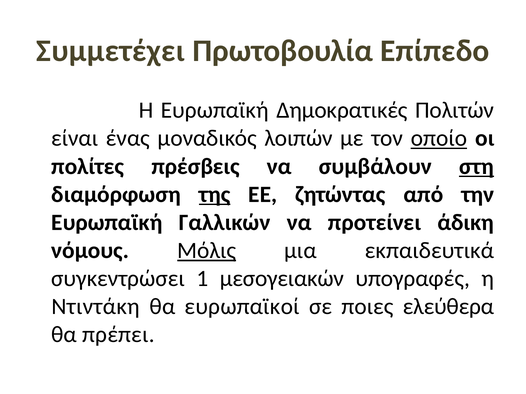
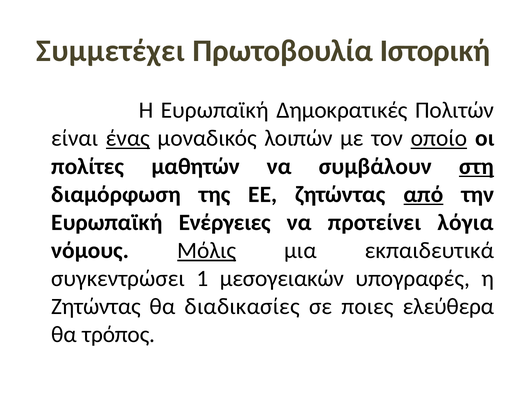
Επίπεδο: Επίπεδο -> Ιστορική (435, 51)
ένας underline: none -> present (128, 138)
πρέσβεις: πρέσβεις -> μαθητών (196, 167)
της underline: present -> none (215, 195)
από underline: none -> present (423, 195)
Γαλλικών: Γαλλικών -> Ενέργειες (225, 223)
άδικη: άδικη -> λόγια (466, 223)
Ντιντάκη: Ντιντάκη -> Ζητώντας (96, 307)
ευρωπαϊκοί: ευρωπαϊκοί -> διαδικασίες (242, 307)
πρέπει: πρέπει -> τρόπος (119, 335)
